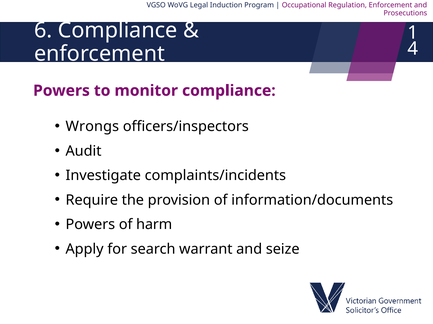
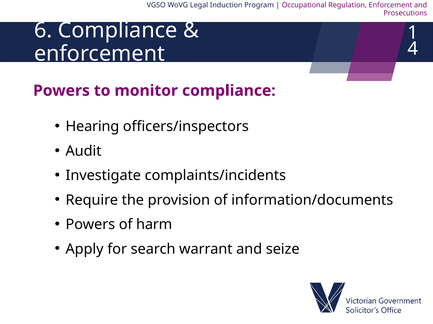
Wrongs: Wrongs -> Hearing (92, 127)
